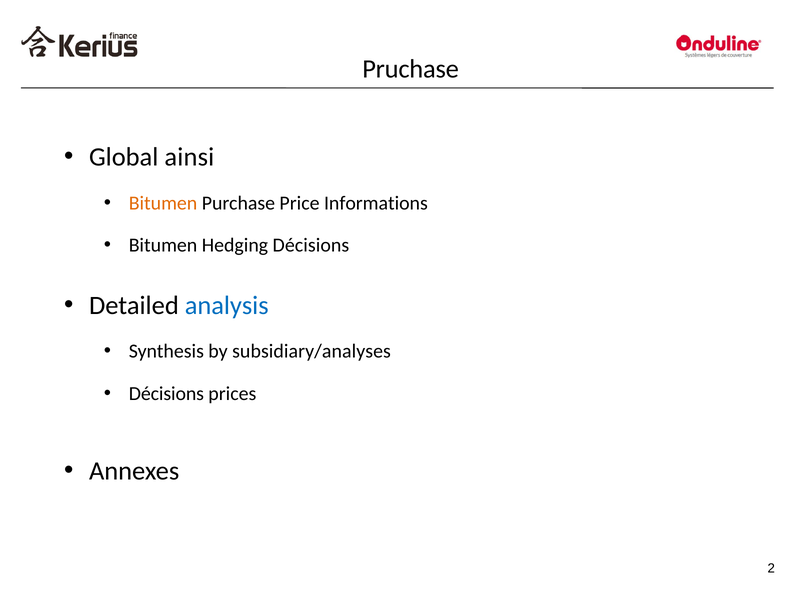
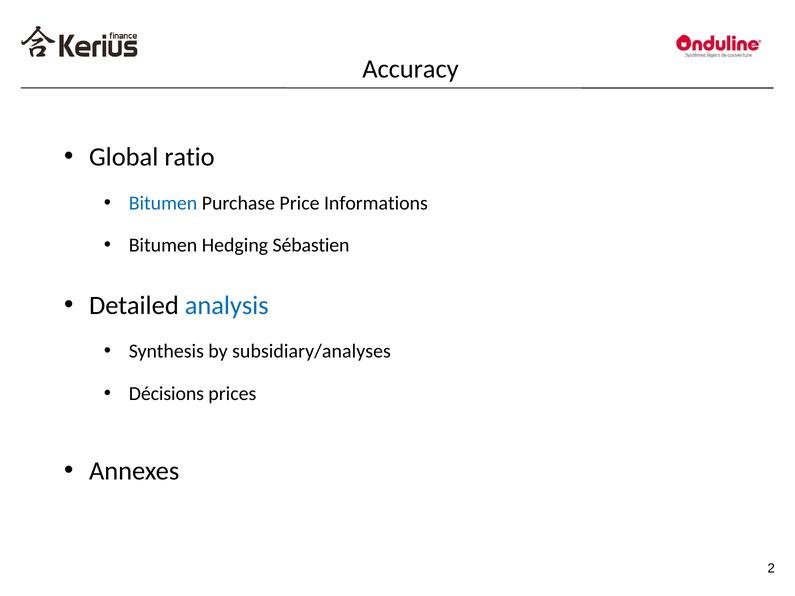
Pruchase: Pruchase -> Accuracy (410, 69)
ainsi: ainsi -> ratio (190, 157)
Bitumen colour: orange -> blue (163, 203)
Hedging Décisions: Décisions -> Sébastien (311, 246)
